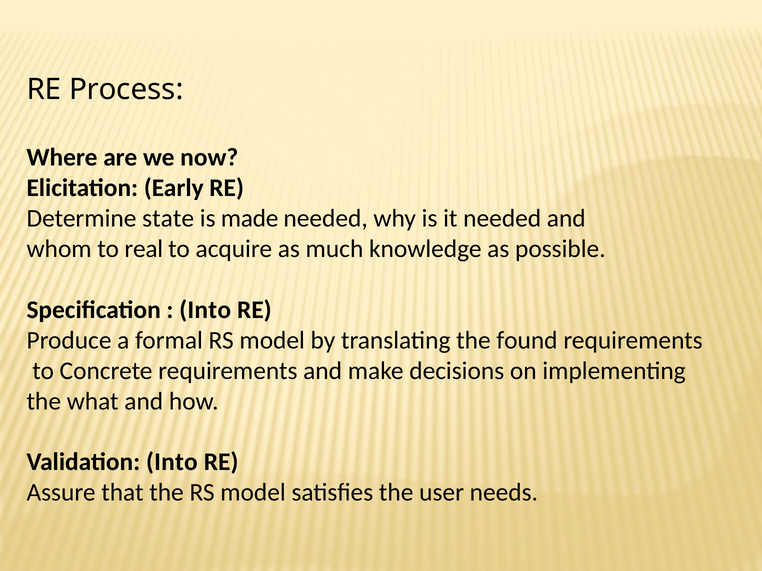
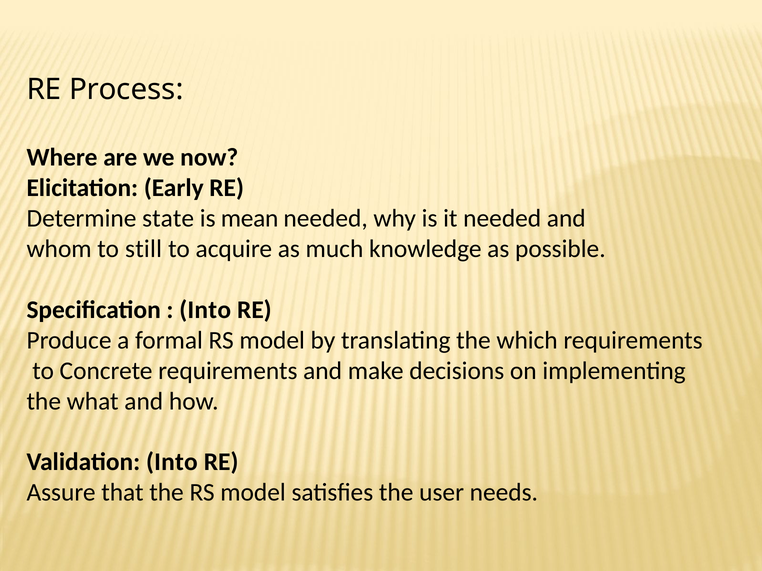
made: made -> mean (250, 219)
real: real -> still (144, 249)
found: found -> which (527, 341)
